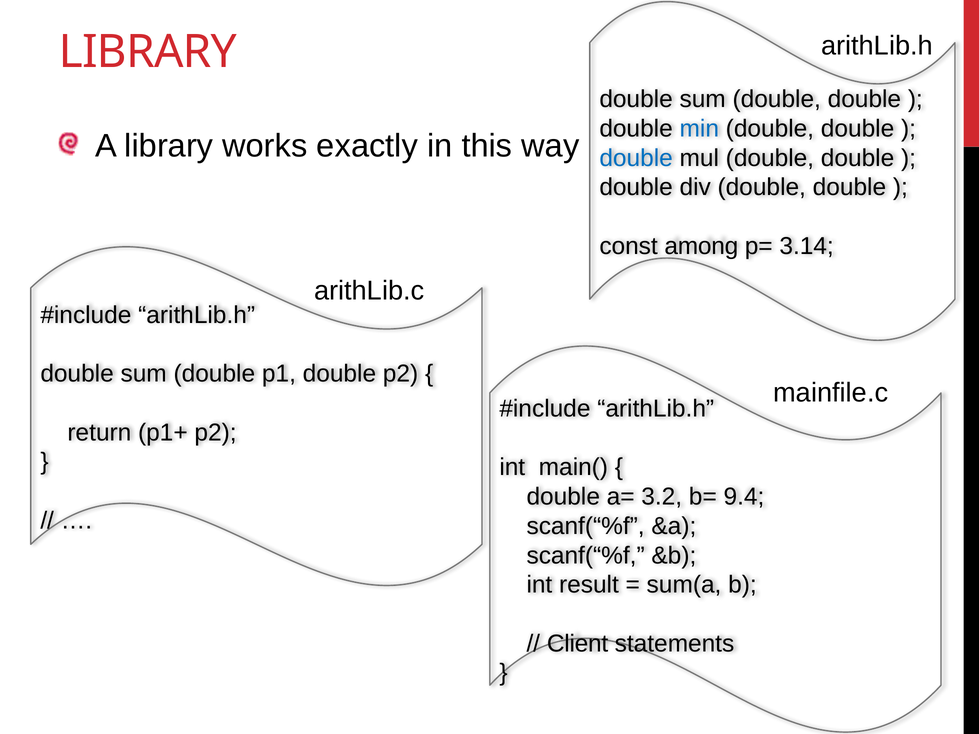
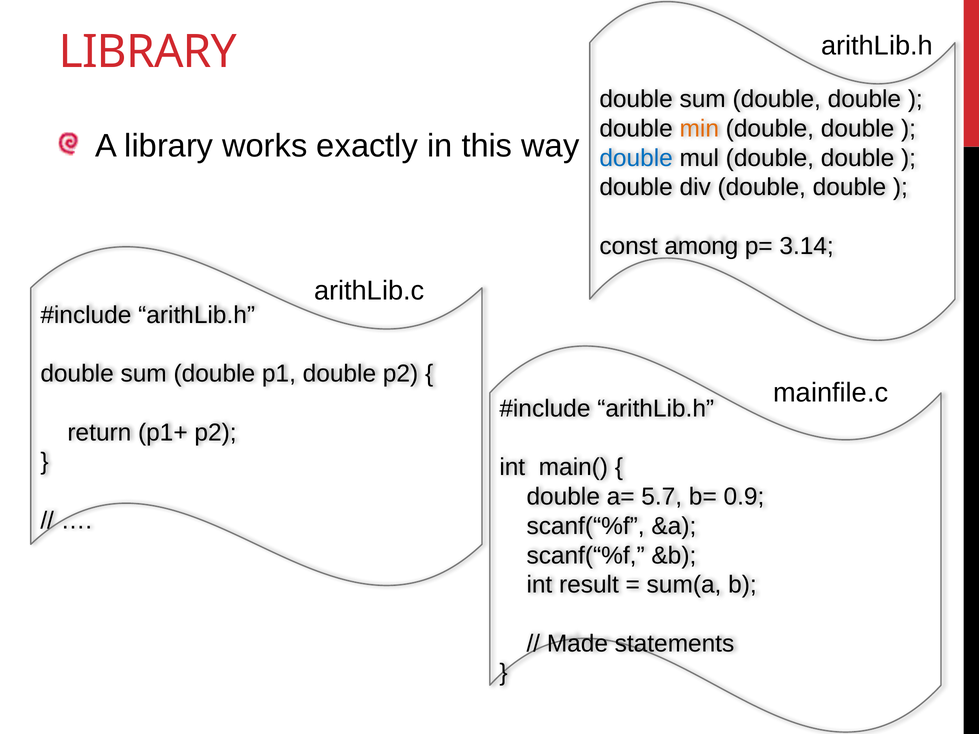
min colour: blue -> orange (699, 129)
3.2: 3.2 -> 5.7 (662, 497)
9.4: 9.4 -> 0.9 (744, 497)
Client: Client -> Made (577, 644)
